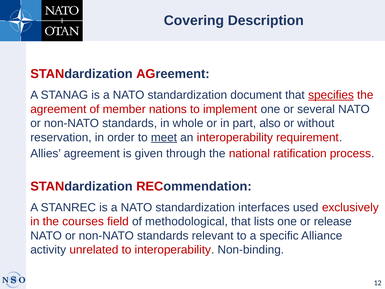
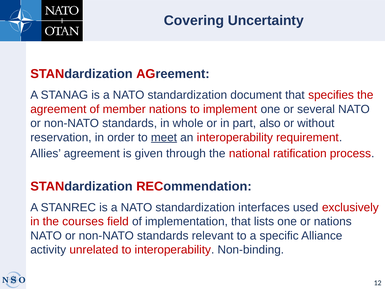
Description: Description -> Uncertainty (266, 20)
specifies underline: present -> none (331, 95)
methodological: methodological -> implementation (186, 221)
or release: release -> nations (333, 221)
